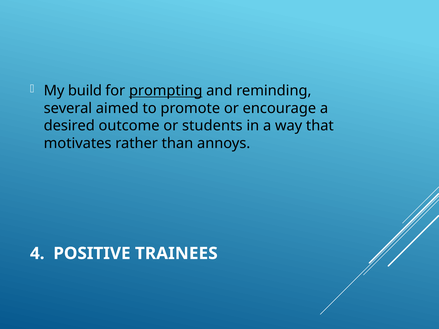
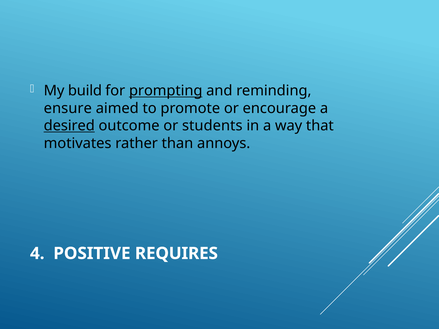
several: several -> ensure (68, 108)
desired underline: none -> present (69, 126)
TRAINEES: TRAINEES -> REQUIRES (176, 254)
